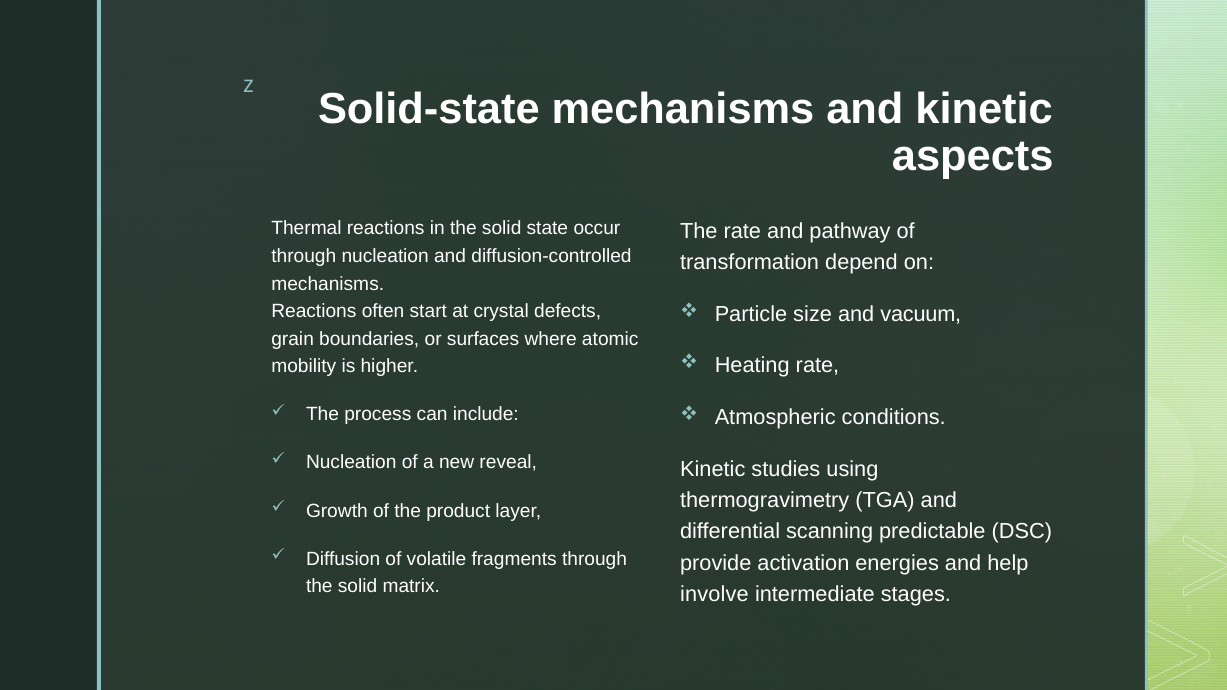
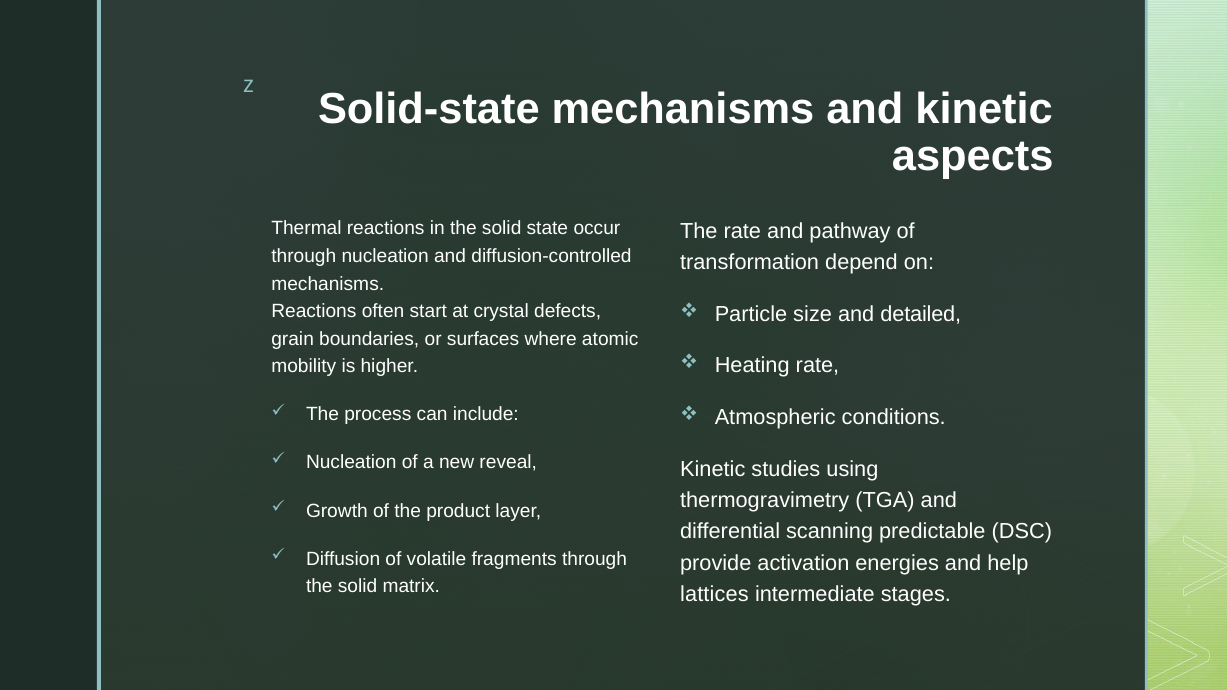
vacuum: vacuum -> detailed (921, 314)
involve: involve -> lattices (714, 594)
